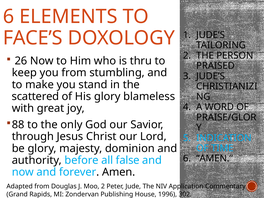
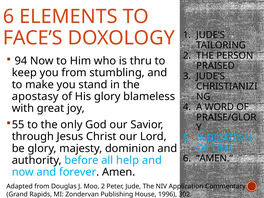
26: 26 -> 94 (21, 61)
scattered: scattered -> apostasy (35, 96)
88: 88 -> 55 (18, 125)
false: false -> help (128, 160)
